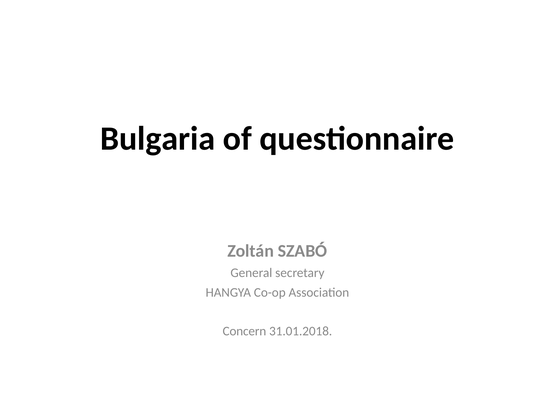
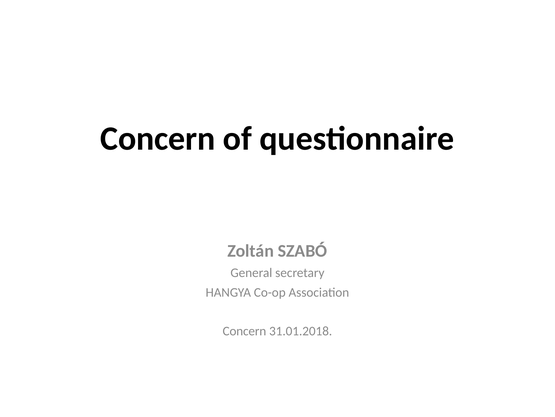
Bulgaria: Bulgaria -> Concern (158, 138)
